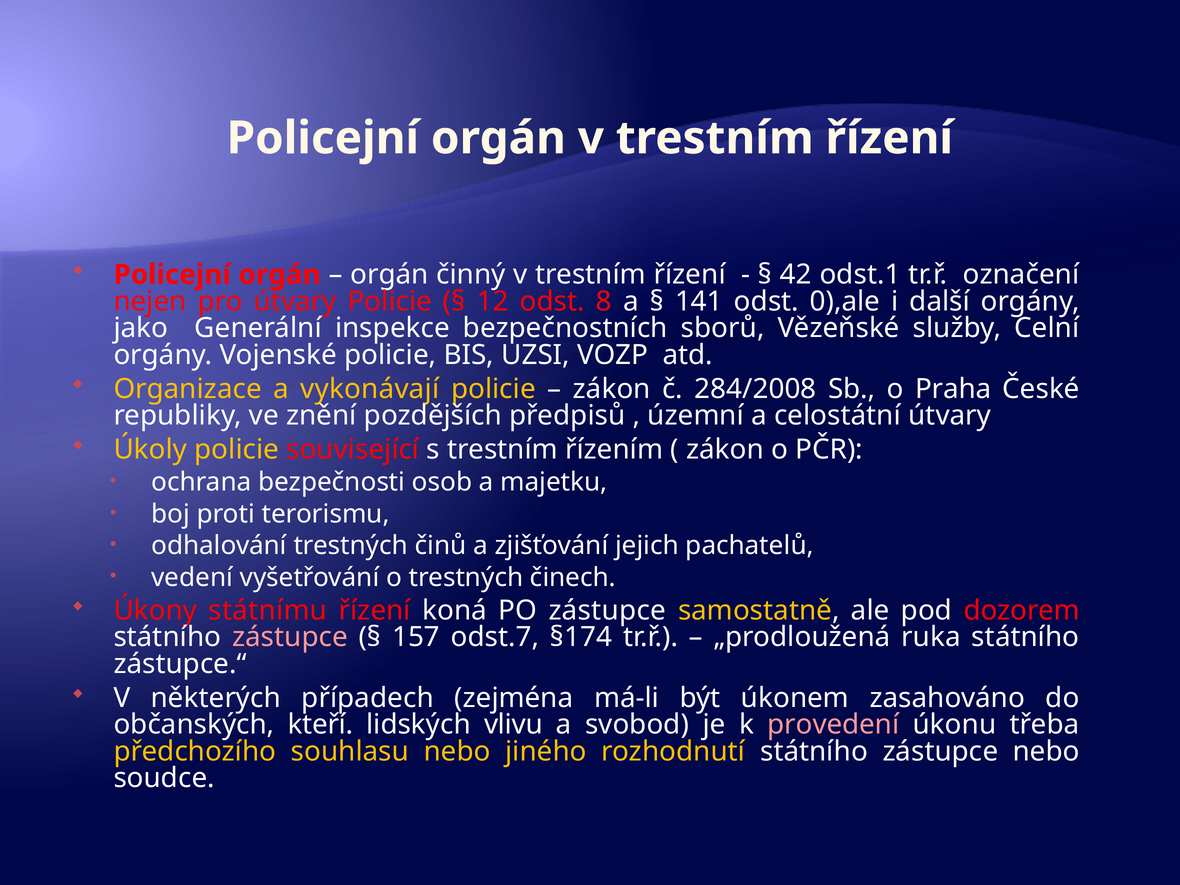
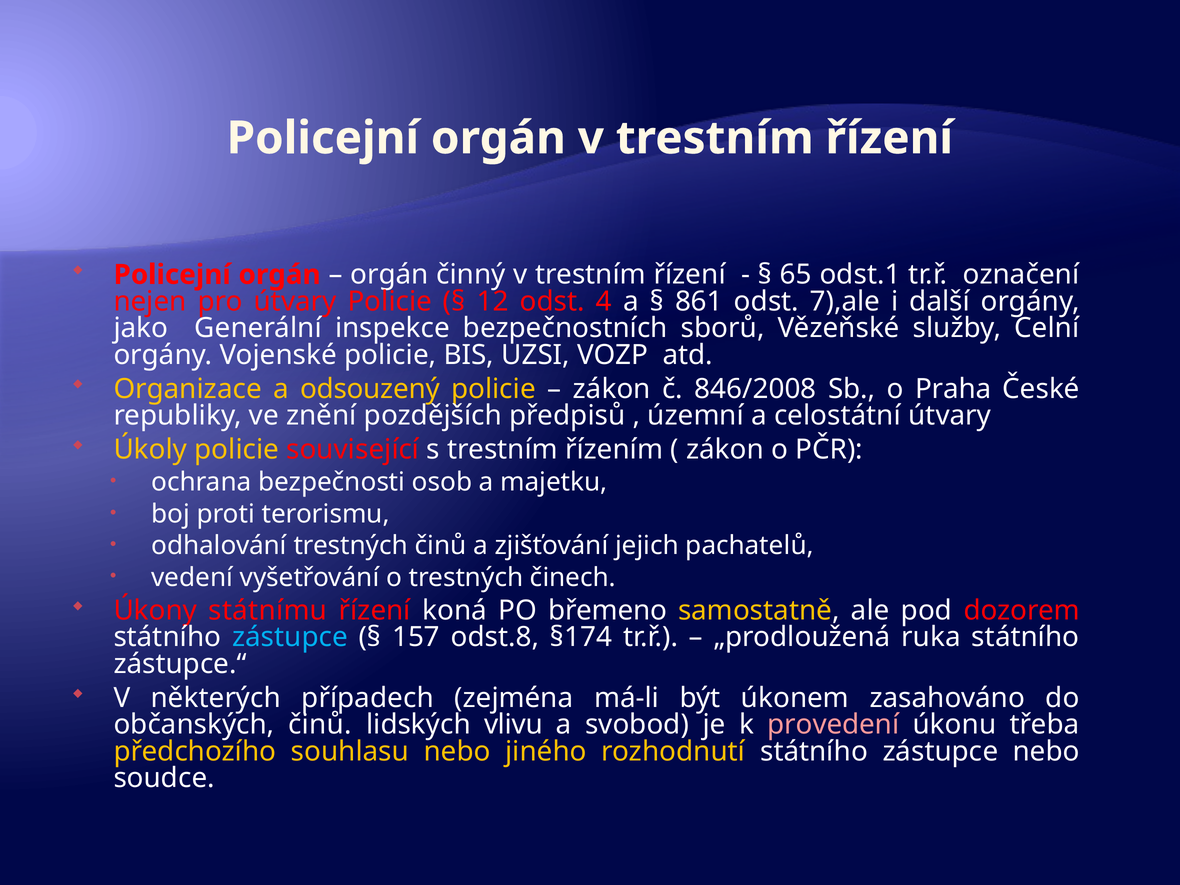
42: 42 -> 65 (796, 275)
8: 8 -> 4 (604, 301)
141: 141 -> 861 (699, 301)
0),ale: 0),ale -> 7),ale (845, 301)
vykonávají: vykonávají -> odsouzený (370, 389)
284/2008: 284/2008 -> 846/2008 (755, 389)
PO zástupce: zástupce -> břemeno (608, 611)
zástupce colour: pink -> light blue (290, 637)
odst.7: odst.7 -> odst.8 (495, 637)
občanských kteří: kteří -> činů (320, 725)
